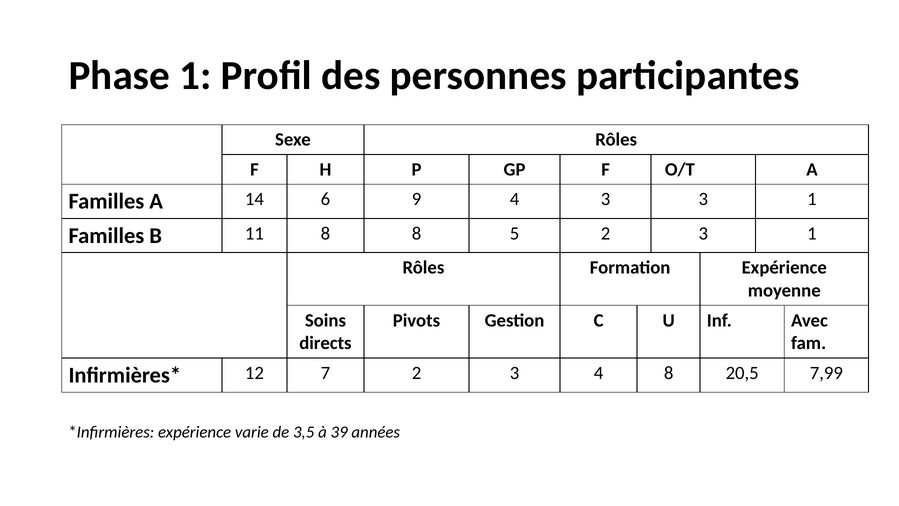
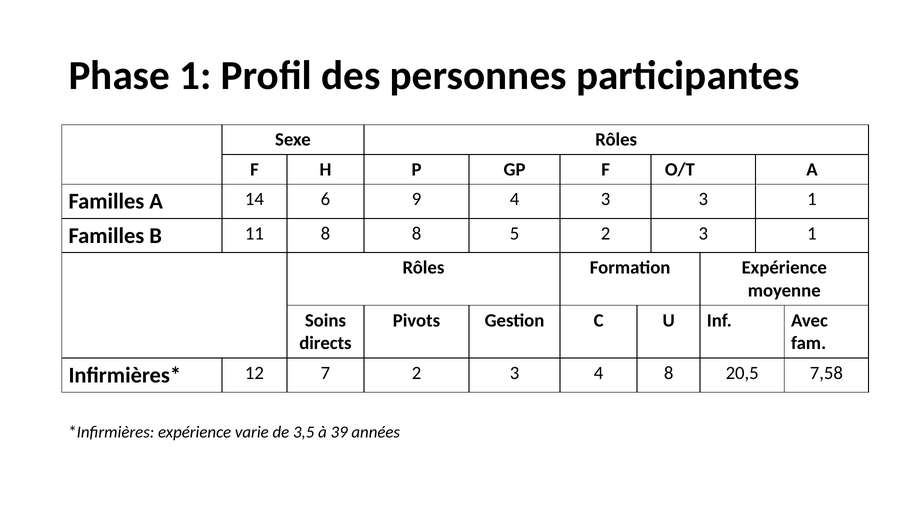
7,99: 7,99 -> 7,58 (826, 373)
